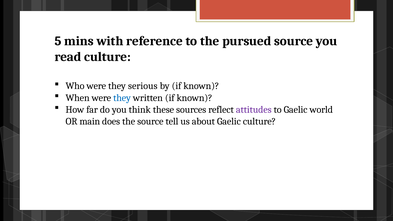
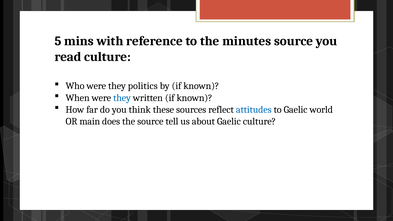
pursued: pursued -> minutes (247, 41)
serious: serious -> politics (143, 86)
attitudes colour: purple -> blue (254, 110)
